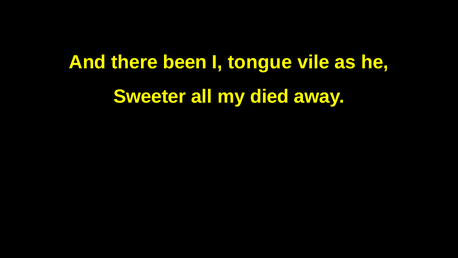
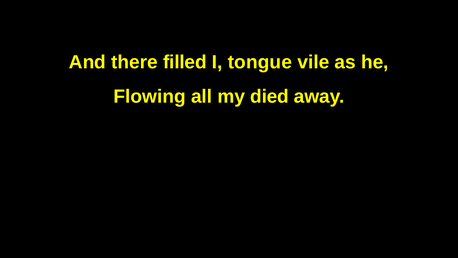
been: been -> filled (185, 62)
Sweeter: Sweeter -> Flowing (150, 96)
